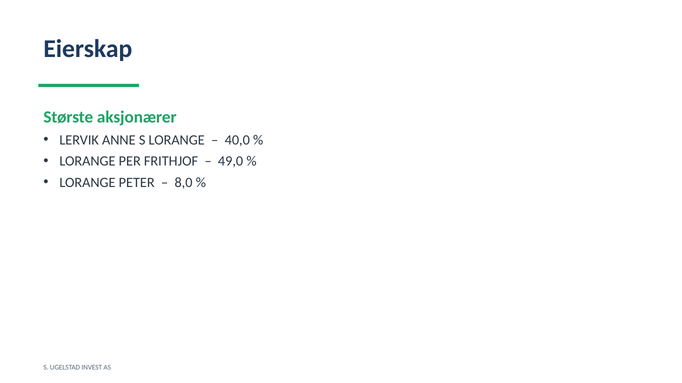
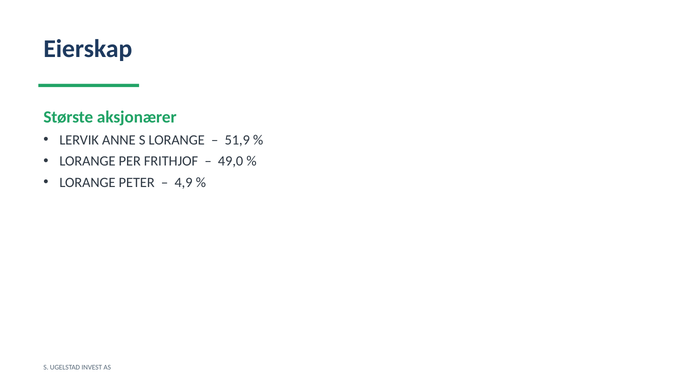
40,0: 40,0 -> 51,9 (237, 140)
8,0: 8,0 -> 4,9 (184, 183)
